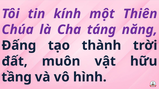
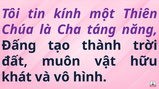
tầng: tầng -> khát (17, 77)
